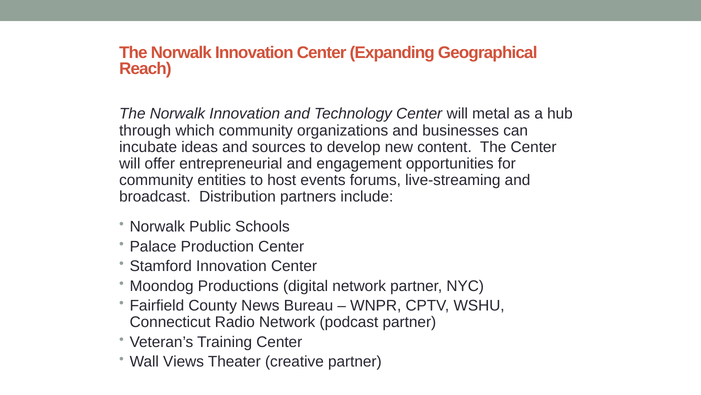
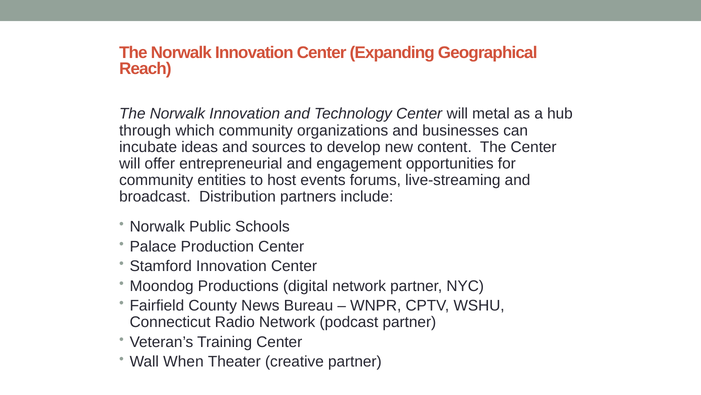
Views: Views -> When (183, 361)
